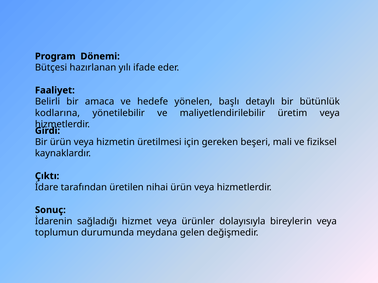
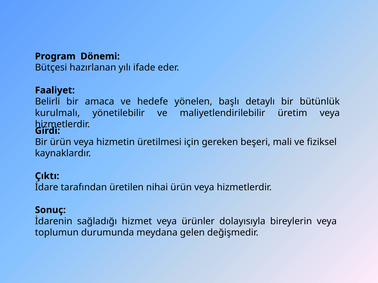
kodlarına: kodlarına -> kurulmalı (57, 113)
